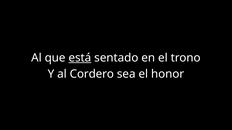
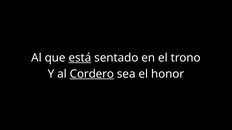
Cordero underline: none -> present (92, 74)
